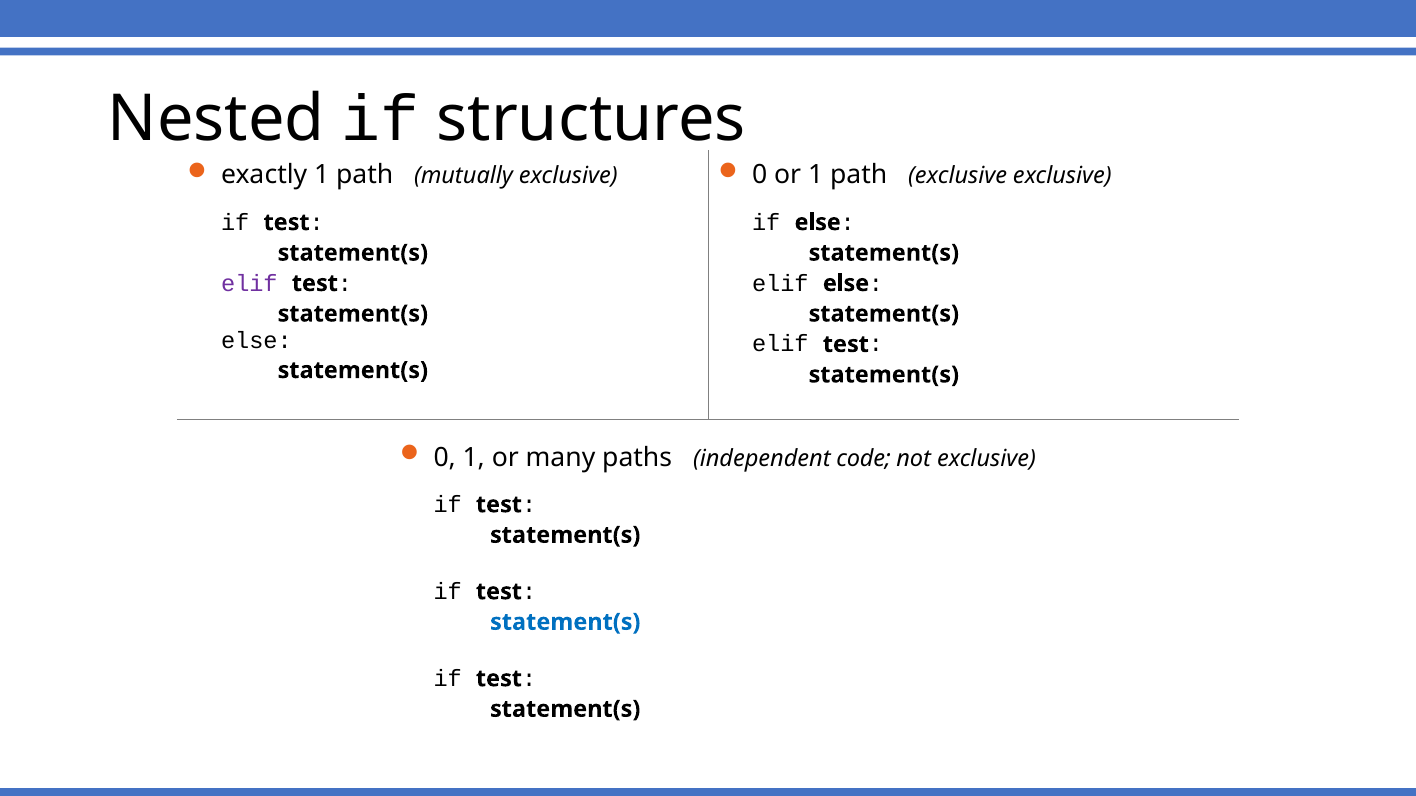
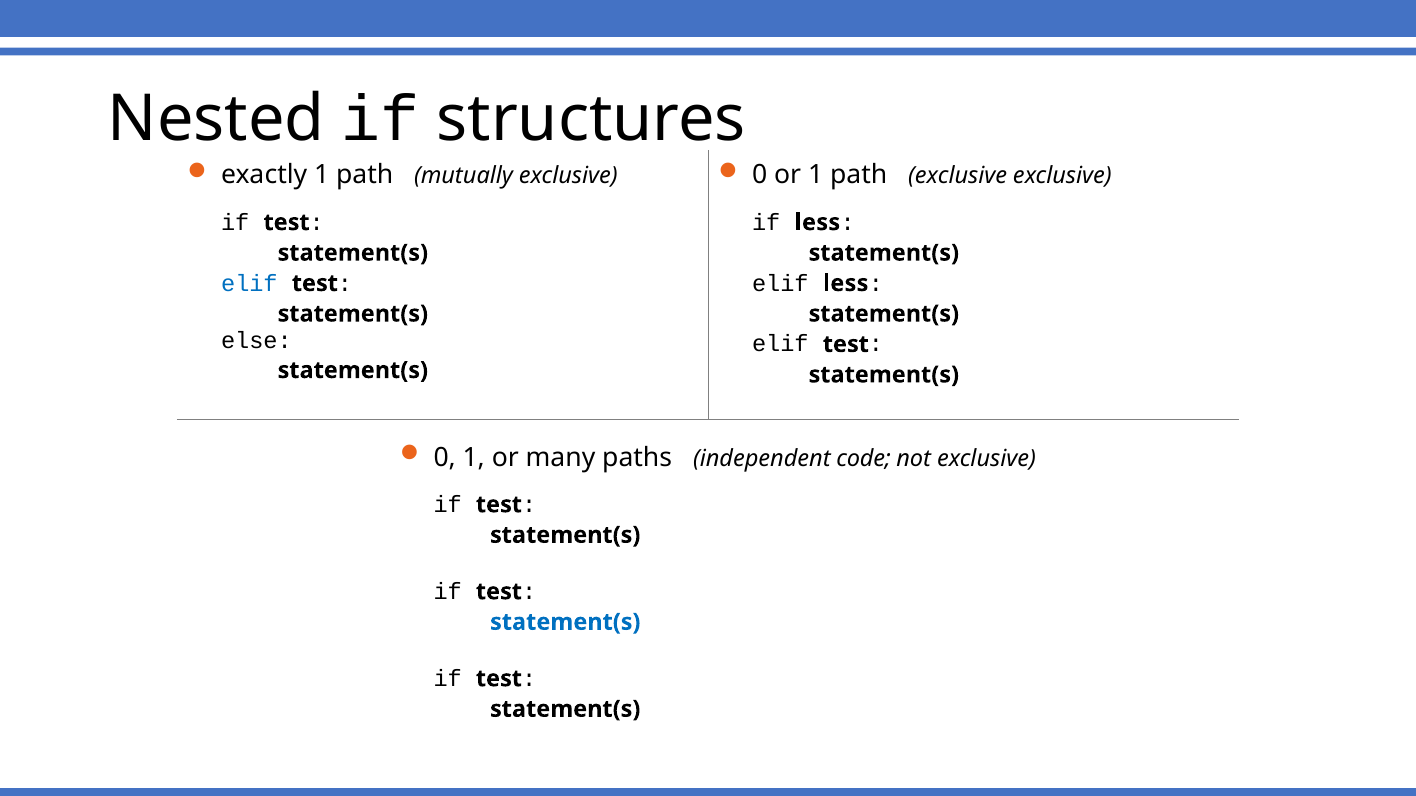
if else: else -> less (817, 223)
elif colour: purple -> blue (249, 283)
elif else: else -> less (846, 283)
